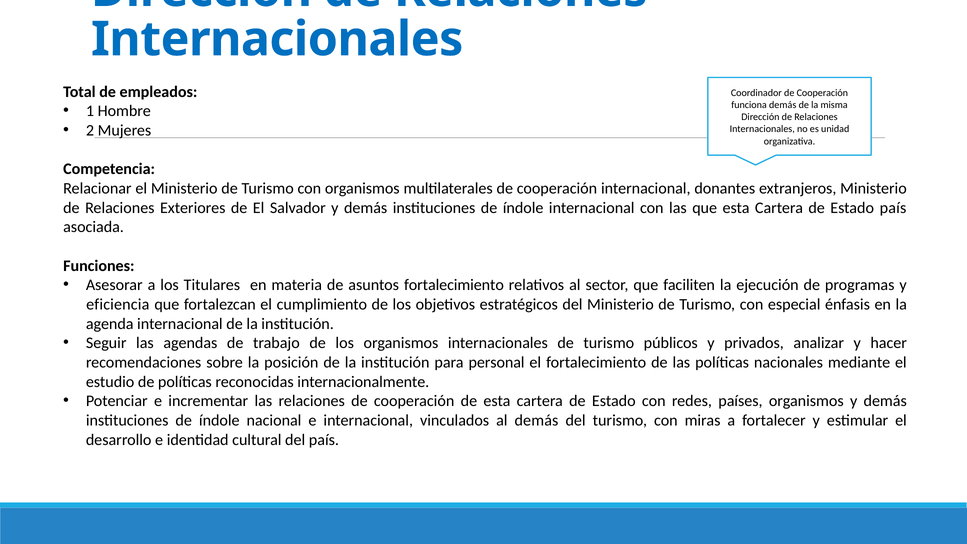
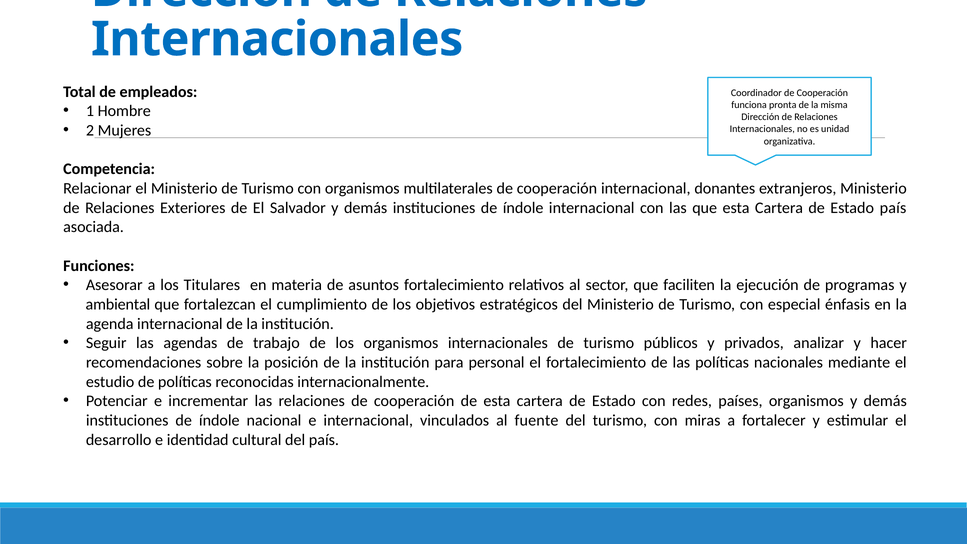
funciona demás: demás -> pronta (783, 105)
eficiencia: eficiencia -> ambiental (118, 304)
al demás: demás -> fuente (536, 420)
